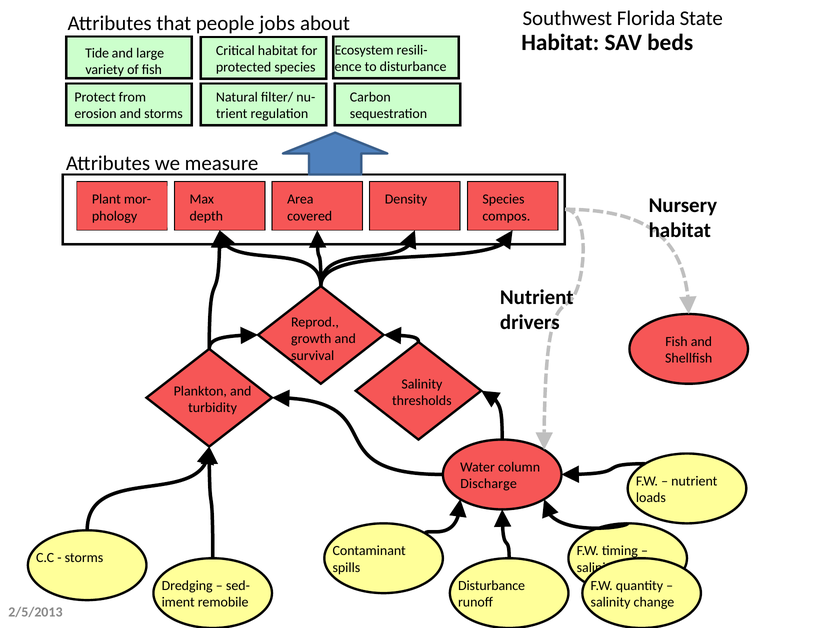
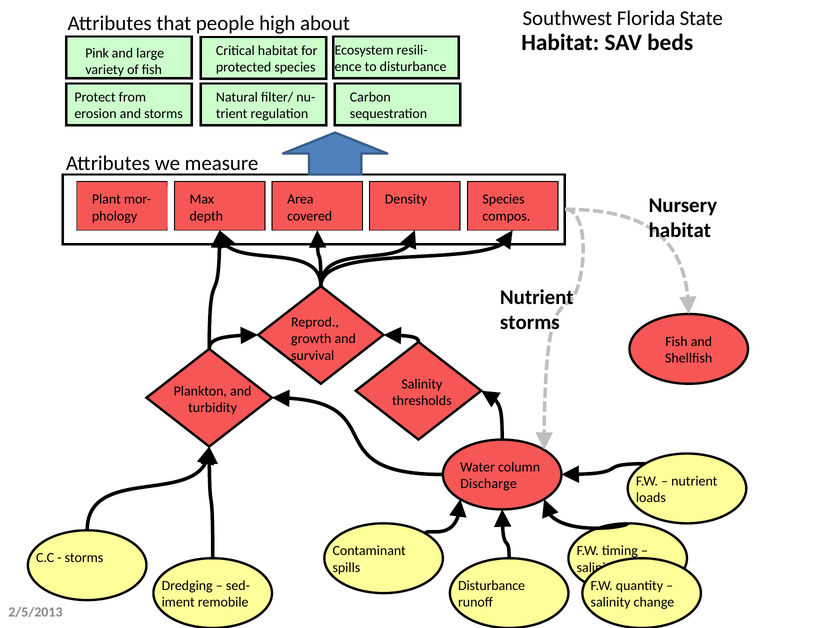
jobs: jobs -> high (277, 24)
Tide: Tide -> Pink (97, 53)
drivers: drivers -> storms (530, 322)
